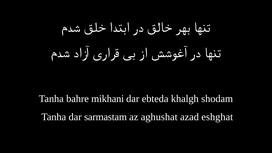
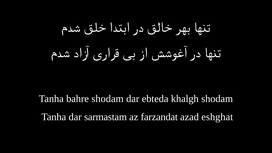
bahre mikhani: mikhani -> shodam (108, 99)
aghushat: aghushat -> farzandat (159, 117)
